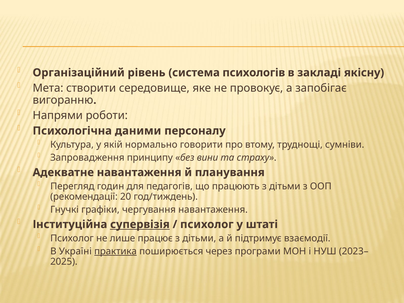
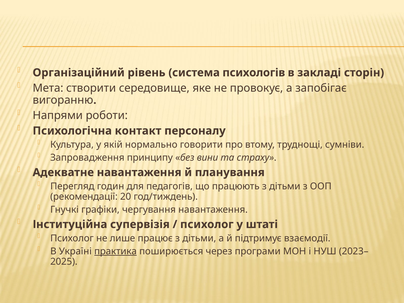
якісну: якісну -> сторін (364, 73)
даними: даними -> контакт (138, 131)
супервізія underline: present -> none (140, 224)
